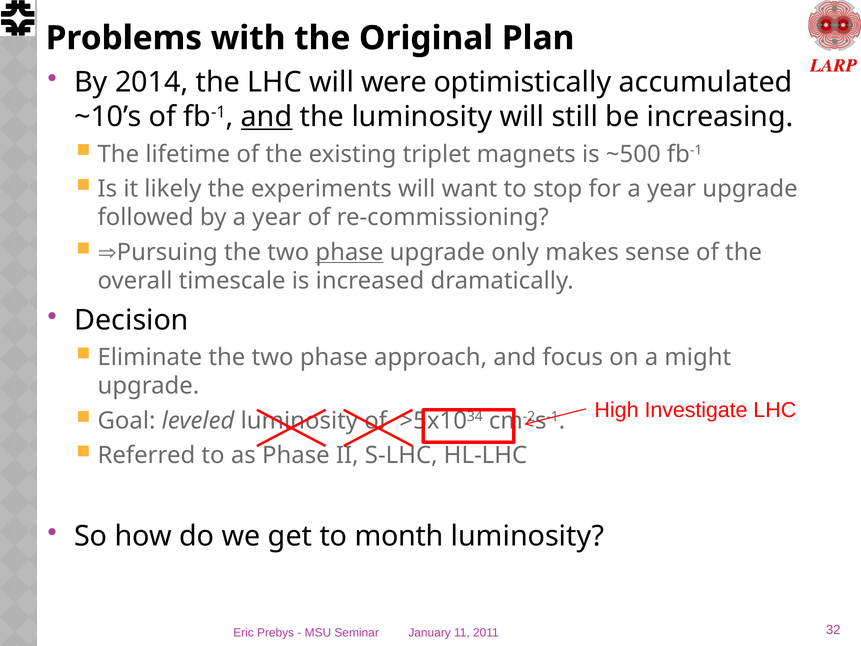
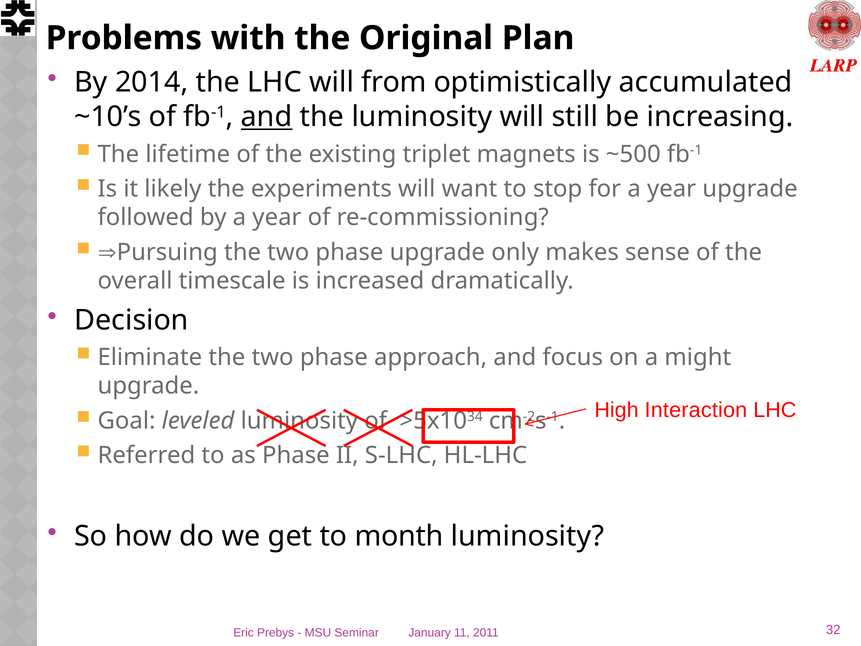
were: were -> from (394, 82)
phase underline: present -> none (349, 252)
Investigate: Investigate -> Interaction (696, 410)
